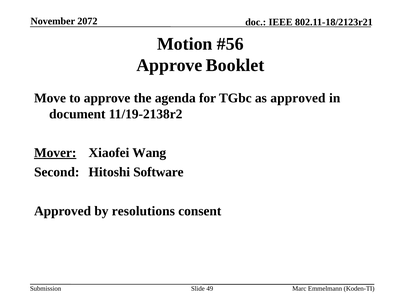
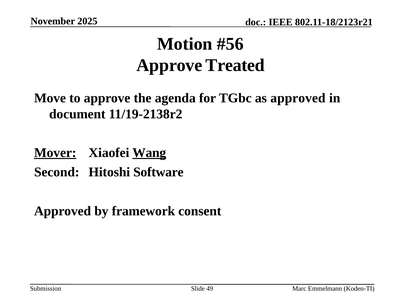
2072: 2072 -> 2025 (87, 21)
Booklet: Booklet -> Treated (235, 65)
Wang underline: none -> present (149, 153)
resolutions: resolutions -> framework (143, 211)
